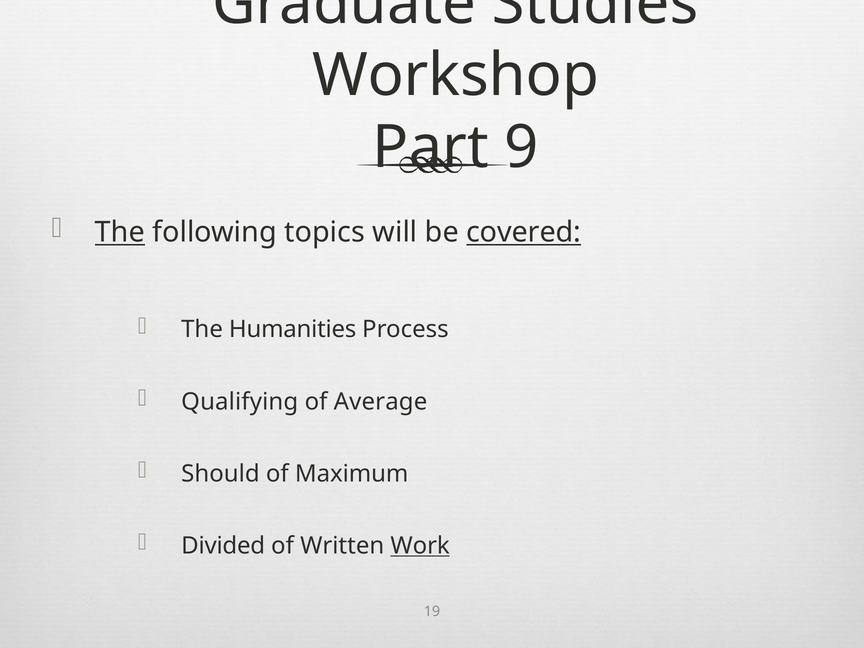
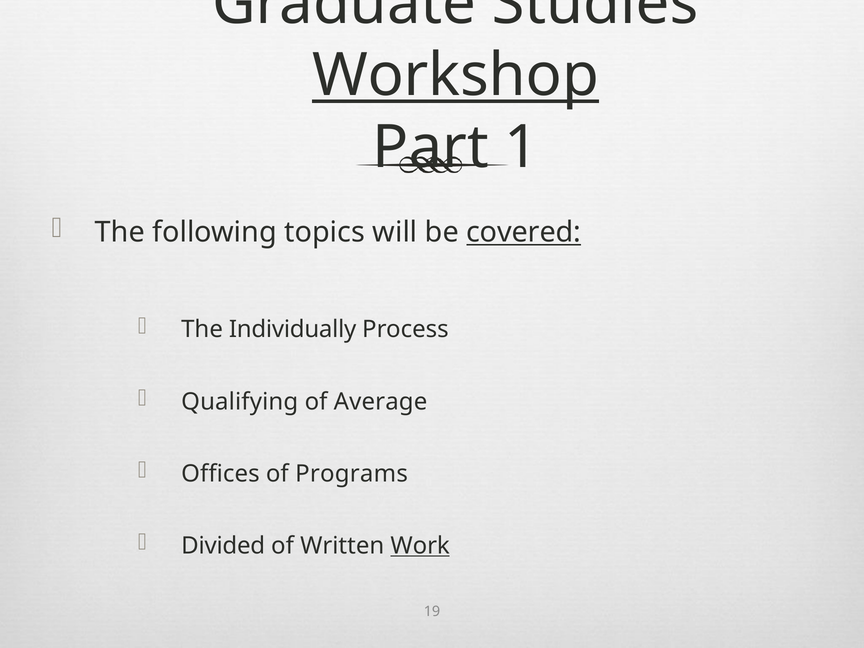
Workshop underline: none -> present (455, 75)
9: 9 -> 1 (521, 147)
The underline: present -> none (120, 232)
Humanities: Humanities -> Individually (293, 330)
Should: Should -> Offices (220, 474)
Maximum: Maximum -> Programs (352, 474)
